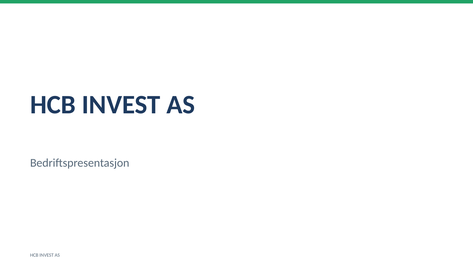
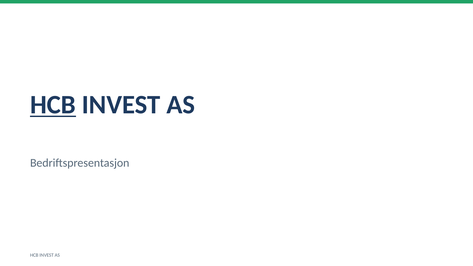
HCB underline: none -> present (53, 105)
